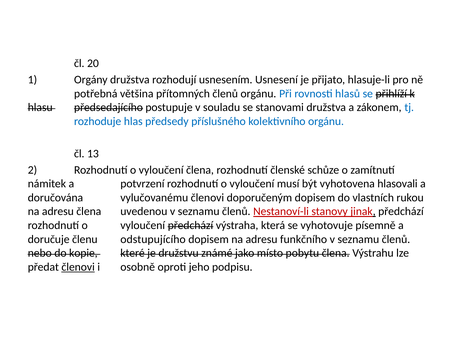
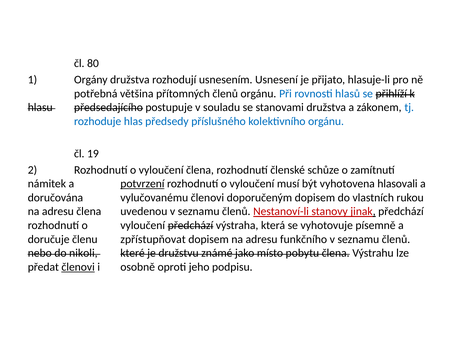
20: 20 -> 80 (93, 63)
13: 13 -> 19 (93, 154)
potvrzení underline: none -> present (142, 184)
odstupujícího: odstupujícího -> zpřístupňovat (153, 239)
kopie: kopie -> nikoli (83, 253)
